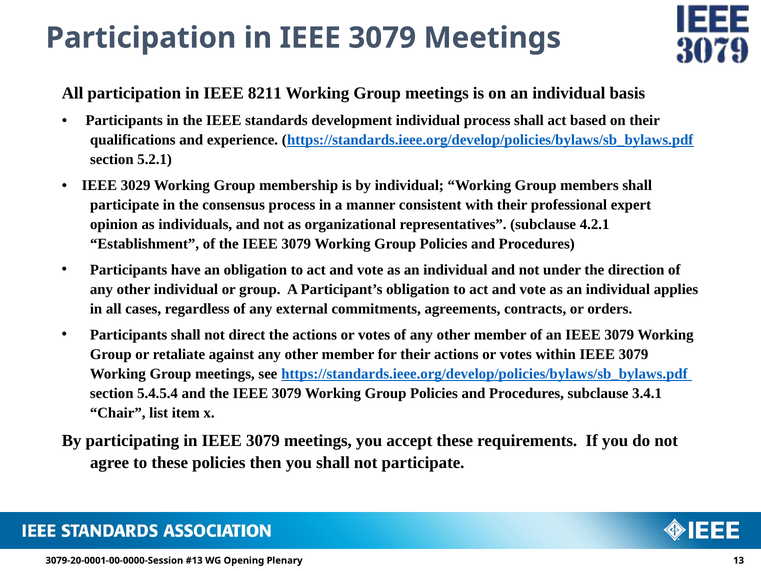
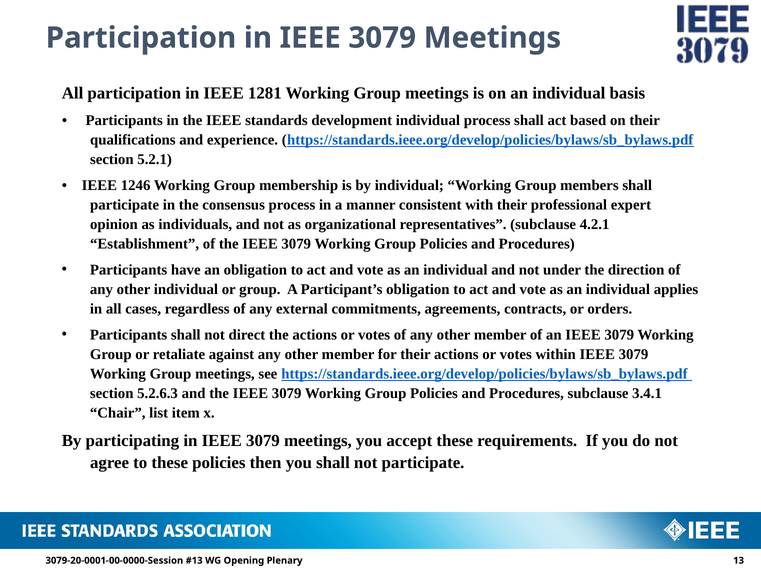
8211: 8211 -> 1281 (265, 93)
3029: 3029 -> 1246 (136, 185)
5.4.5.4: 5.4.5.4 -> 5.2.6.3 (158, 393)
